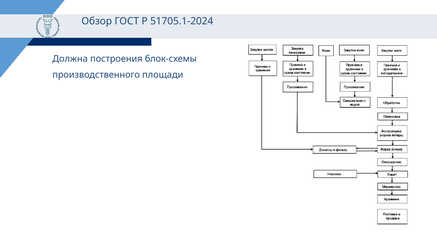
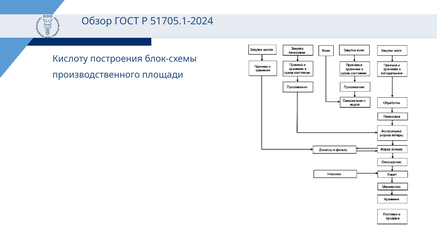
Должна: Должна -> Кислоту (70, 59)
